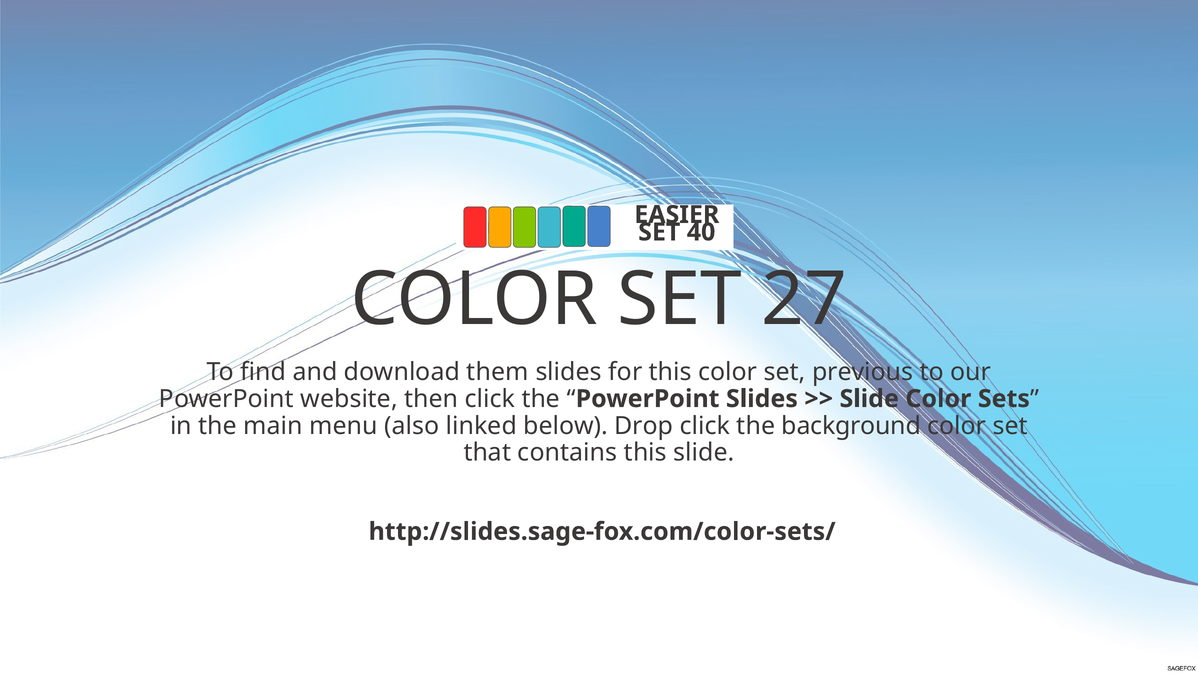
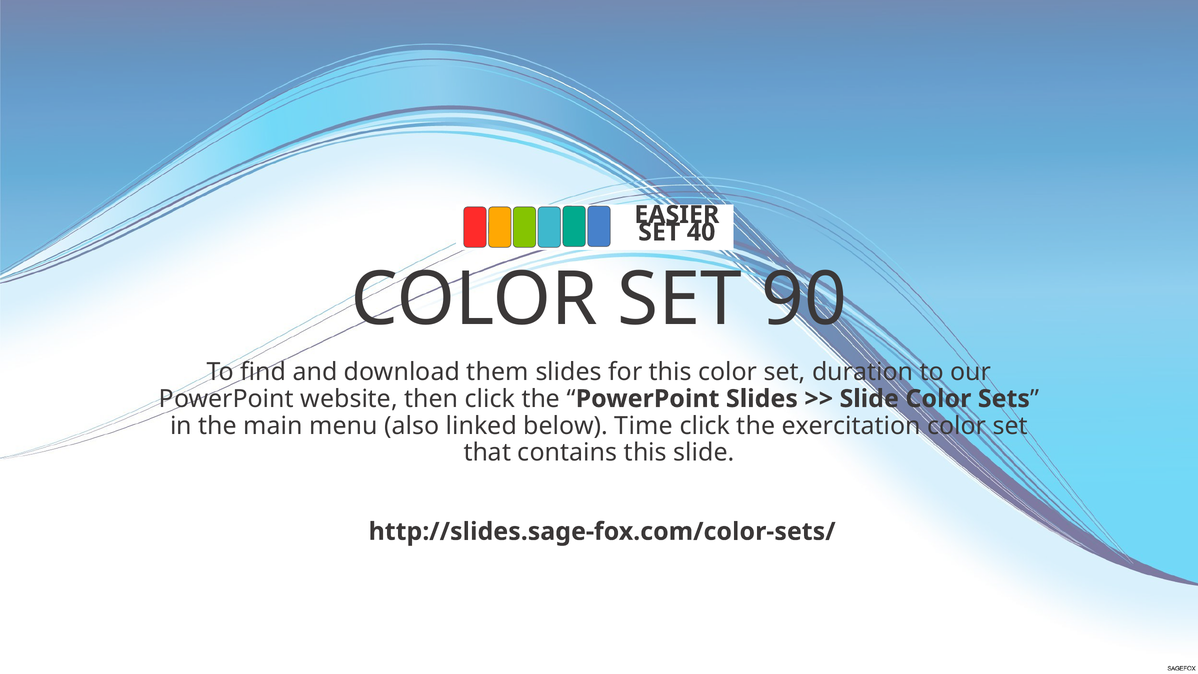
27: 27 -> 90 (804, 299)
previous: previous -> duration (863, 372)
Drop: Drop -> Time (644, 426)
background: background -> exercitation (851, 426)
